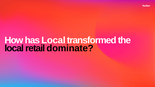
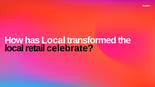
dominate: dominate -> celebrate (70, 48)
